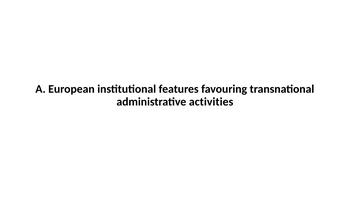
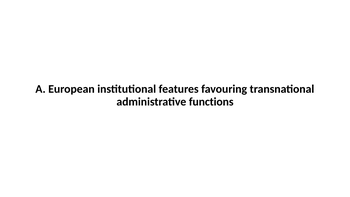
activities: activities -> functions (211, 102)
